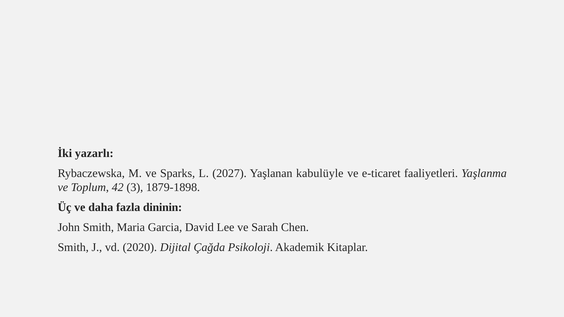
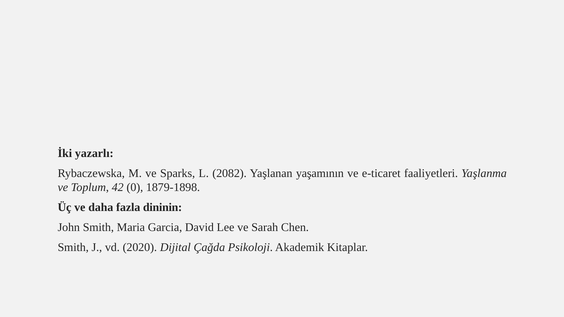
2027: 2027 -> 2082 (230, 173)
kabulüyle: kabulüyle -> yaşamının (320, 173)
3: 3 -> 0 (135, 188)
